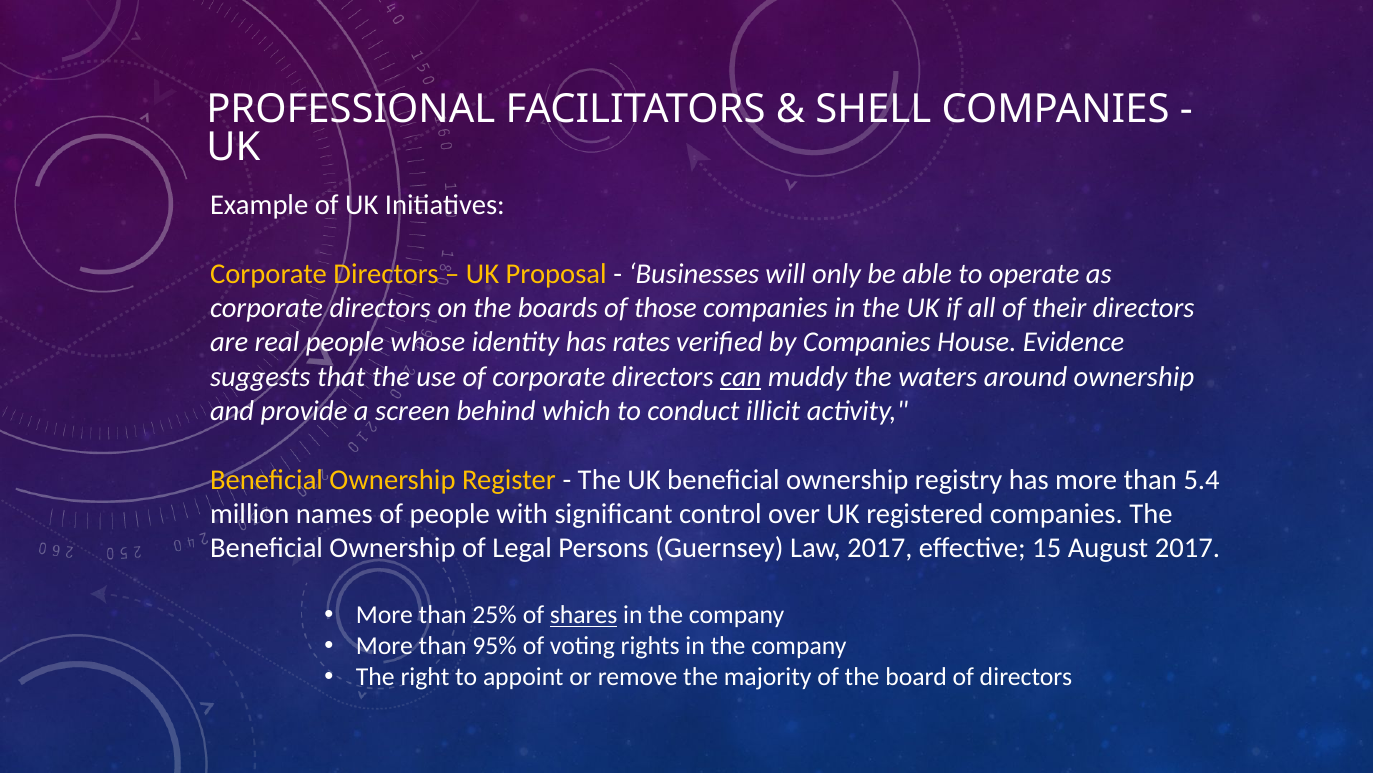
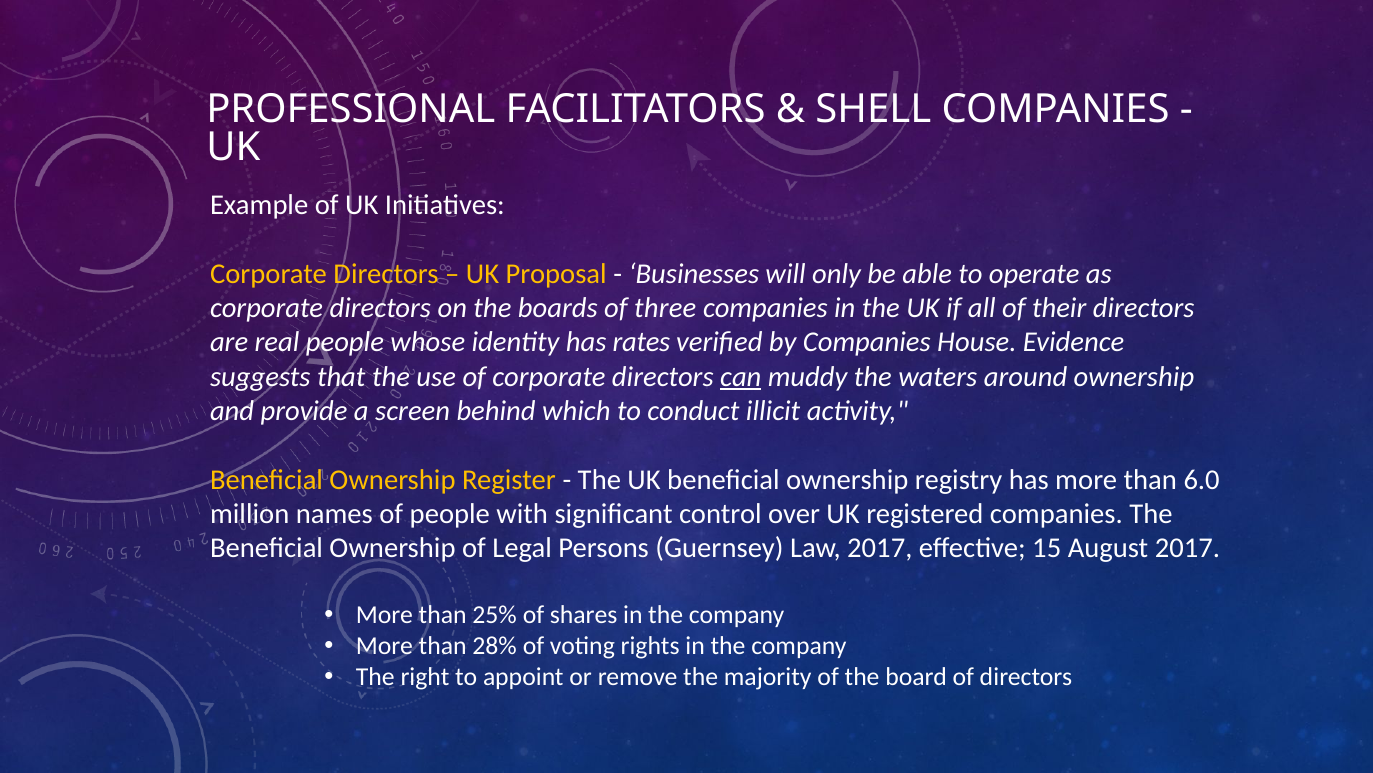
those: those -> three (665, 308)
5.4: 5.4 -> 6.0 (1202, 479)
shares underline: present -> none (584, 615)
95%: 95% -> 28% (495, 646)
